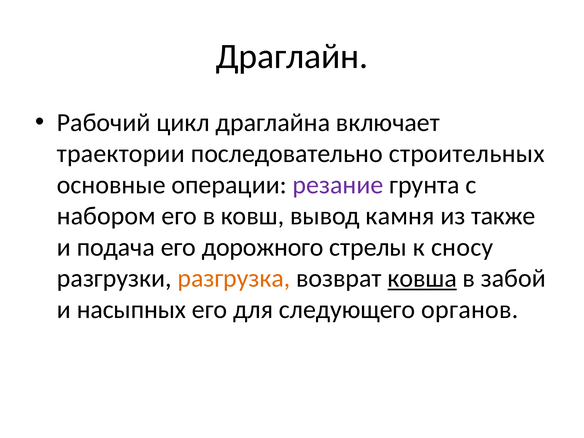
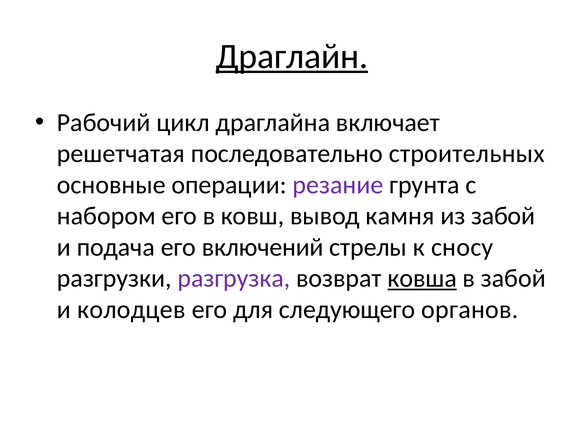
Драглайн underline: none -> present (292, 57)
траектории: траектории -> решетчатая (121, 154)
из также: также -> забой (503, 216)
дорожного: дорожного -> включений (263, 247)
разгрузка colour: orange -> purple (234, 278)
насыпных: насыпных -> колодцев (131, 309)
